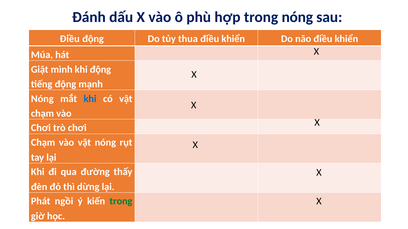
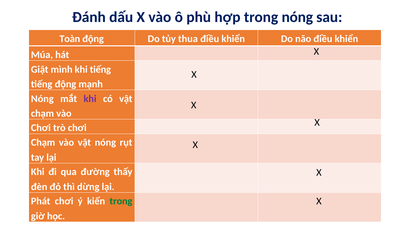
Điều: Điều -> Toàn (70, 39)
khi động: động -> tiếng (100, 69)
khi colour: blue -> purple (90, 99)
Phát ngồi: ngồi -> chơi (64, 202)
